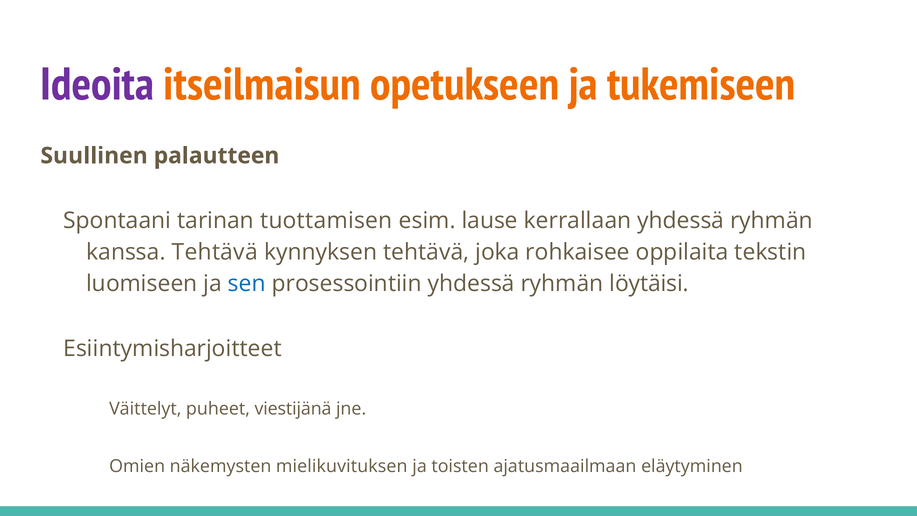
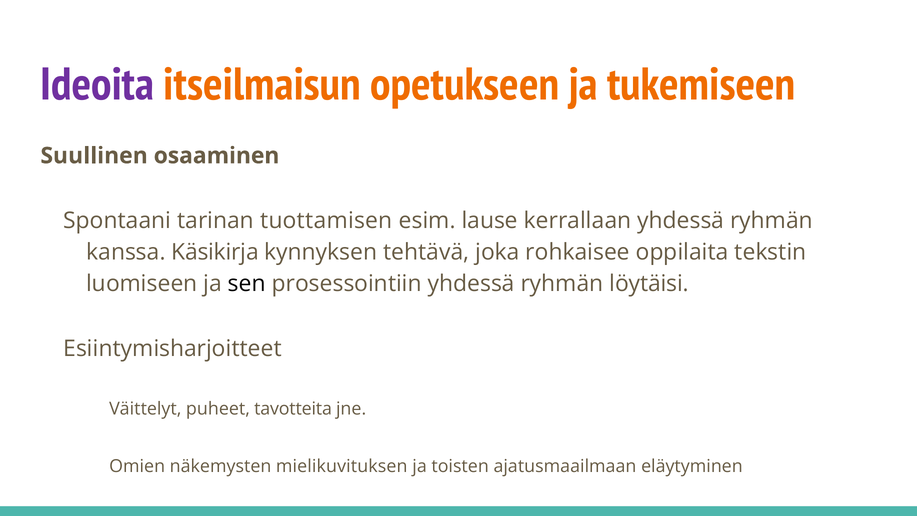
palautteen: palautteen -> osaaminen (217, 156)
kanssa Tehtävä: Tehtävä -> Käsikirja (215, 252)
sen colour: blue -> black (247, 284)
viestijänä: viestijänä -> tavotteita (293, 409)
